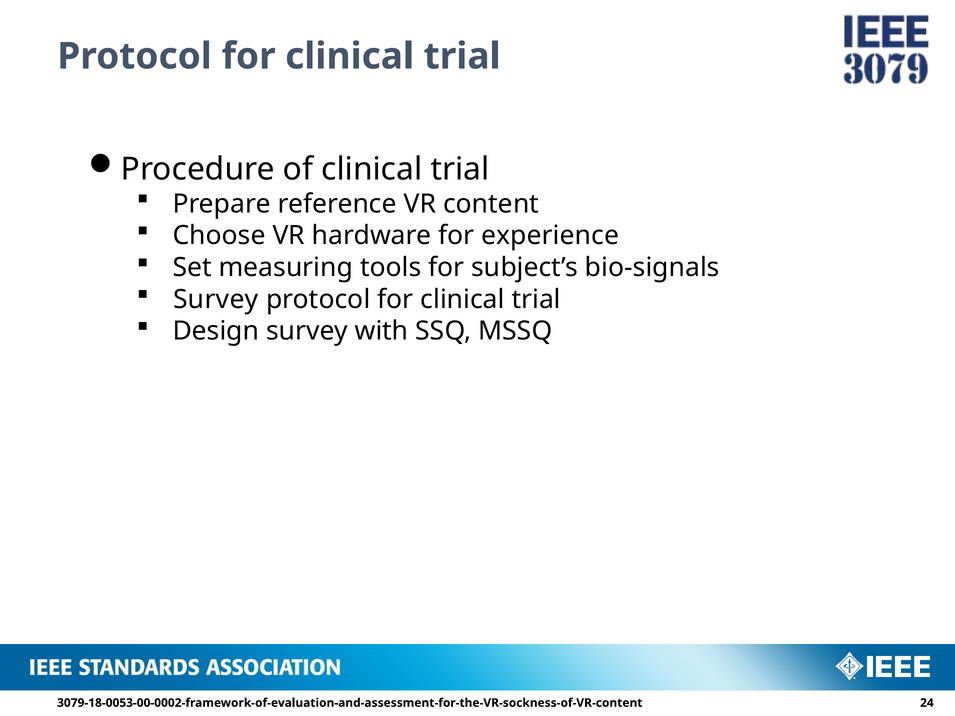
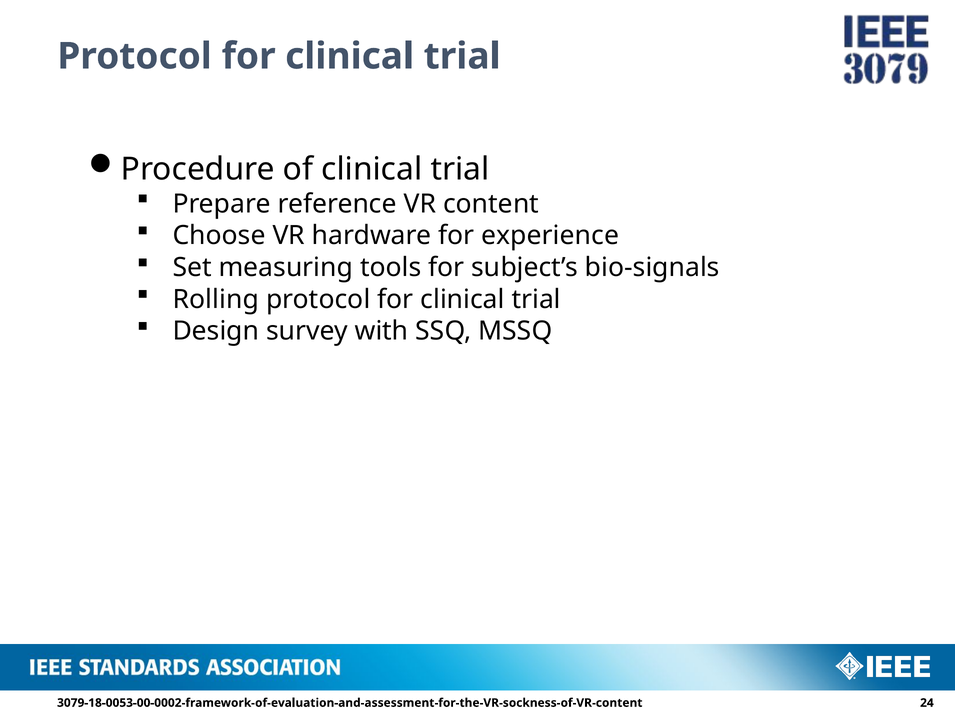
Survey: Survey -> Rolling (216, 299)
